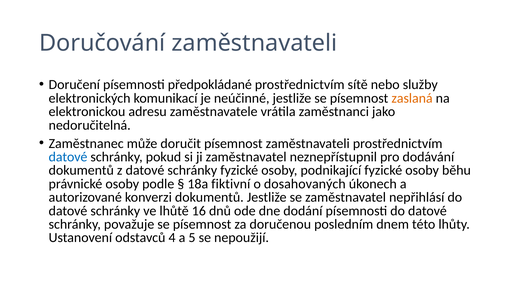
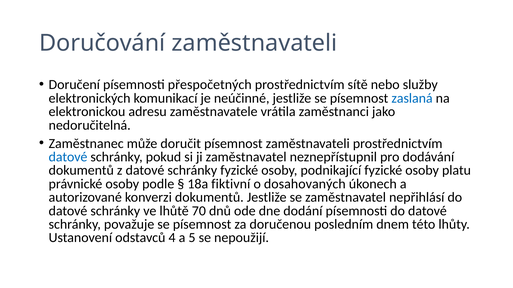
předpokládané: předpokládané -> přespočetných (210, 85)
zaslaná colour: orange -> blue (412, 98)
běhu: běhu -> platu (456, 171)
16: 16 -> 70 (199, 211)
